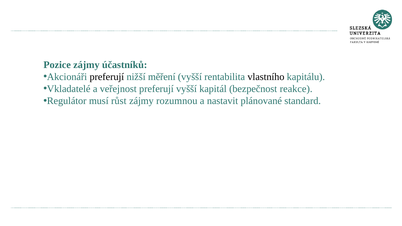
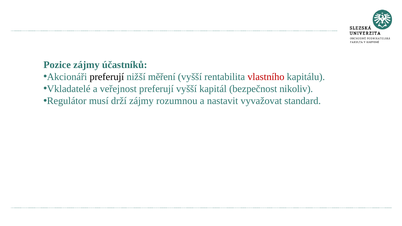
vlastního colour: black -> red (266, 77)
reakce: reakce -> nikoliv (296, 89)
růst: růst -> drží (119, 101)
plánované: plánované -> vyvažovat (261, 101)
